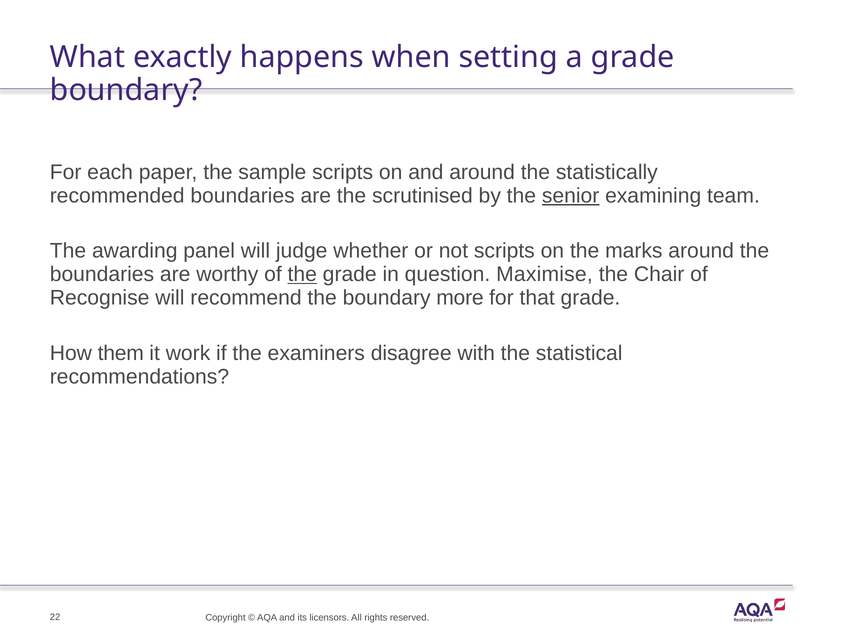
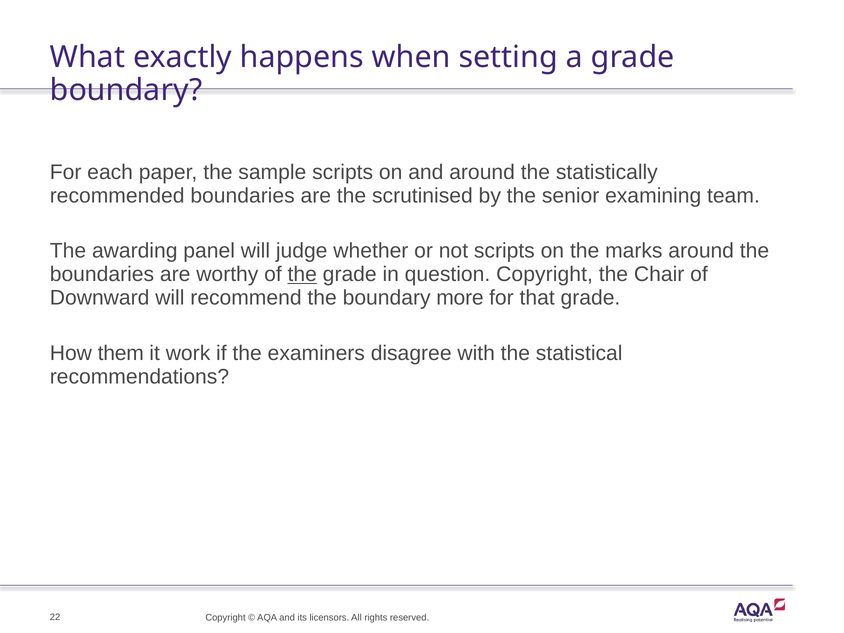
senior underline: present -> none (571, 196)
question Maximise: Maximise -> Copyright (545, 274)
Recognise: Recognise -> Downward (100, 298)
